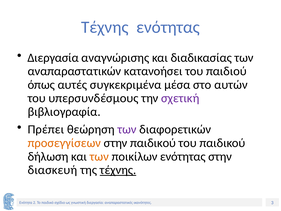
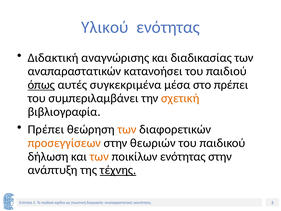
Τέχνης: Τέχνης -> Υλικού (105, 27)
Διεργασία: Διεργασία -> Διδακτική (53, 58)
όπως underline: none -> present (41, 85)
στο αυτών: αυτών -> πρέπει (231, 85)
υπερσυνδέσμους: υπερσυνδέσμους -> συμπεριλαμβάνει (94, 98)
σχετική colour: purple -> orange (180, 98)
των colour: purple -> orange (127, 129)
στην παιδικού: παιδικού -> θεωριών (153, 143)
διασκευή: διασκευή -> ανάπτυξη (53, 170)
